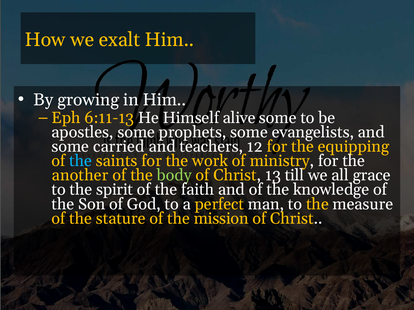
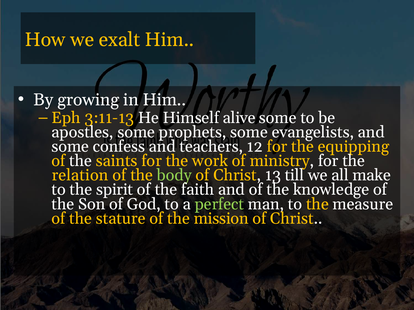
6:11-13: 6:11-13 -> 3:11-13 (109, 118)
carried: carried -> confess (119, 147)
the colour: light blue -> white (81, 161)
another: another -> relation (80, 176)
grace: grace -> make (372, 176)
perfect colour: yellow -> light green (219, 204)
